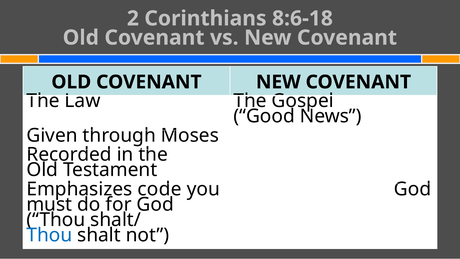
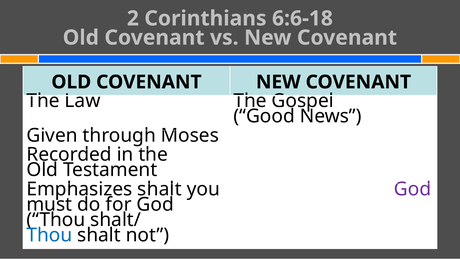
8:6-18: 8:6-18 -> 6:6-18 (302, 18)
Emphasizes code: code -> shalt (160, 189)
God colour: black -> purple (412, 189)
